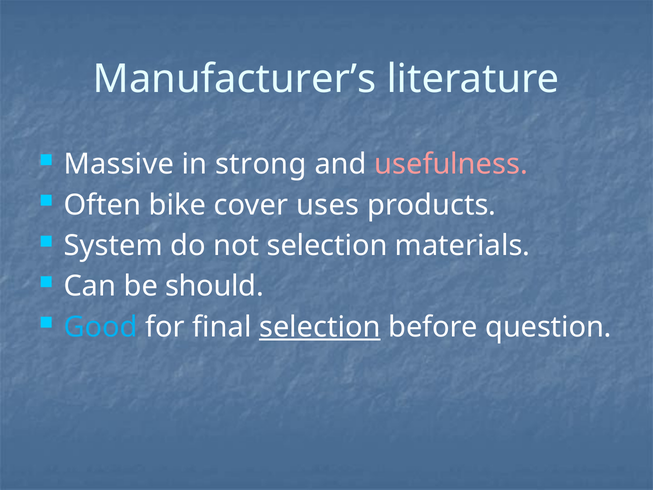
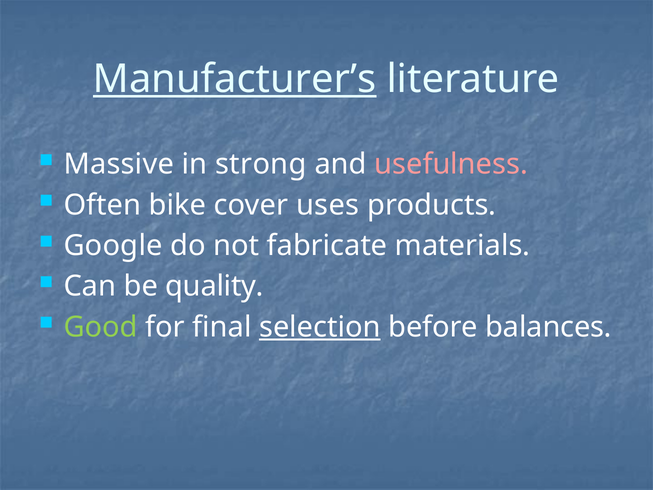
Manufacturer’s underline: none -> present (235, 79)
System: System -> Google (113, 245)
not selection: selection -> fabricate (327, 245)
should: should -> quality (214, 286)
Good colour: light blue -> light green (101, 327)
question: question -> balances (549, 327)
